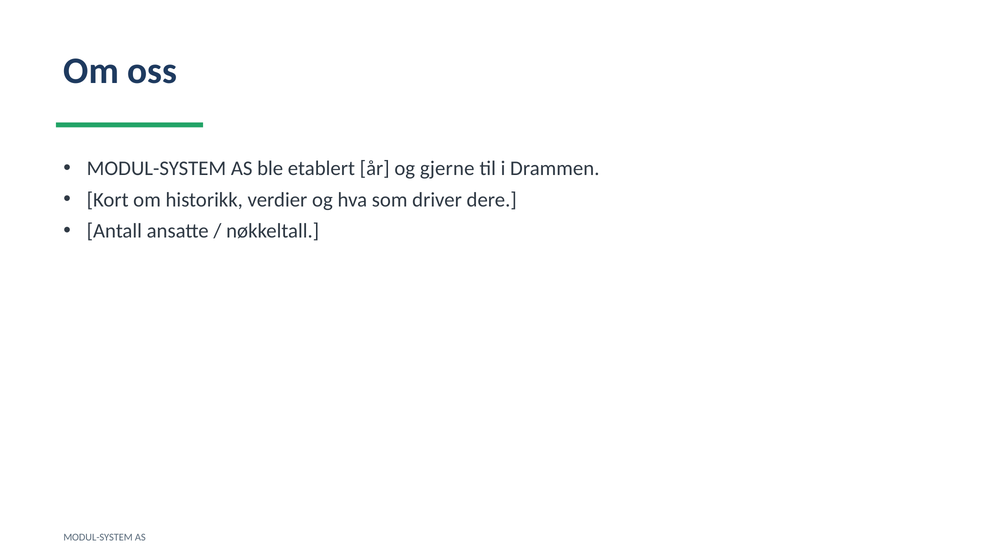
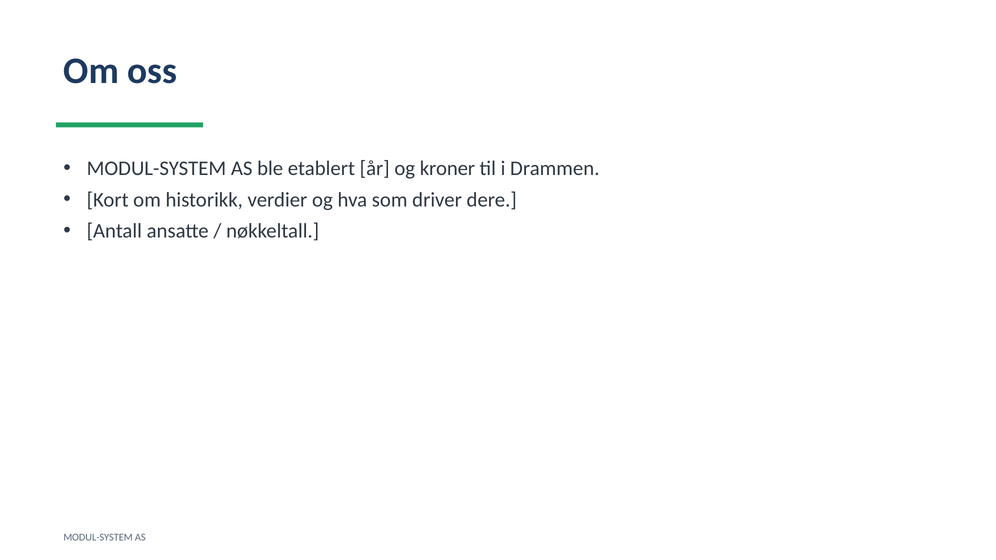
gjerne: gjerne -> kroner (447, 169)
